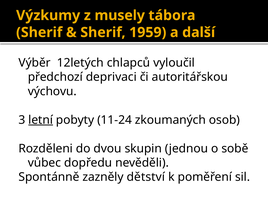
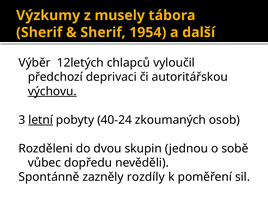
1959: 1959 -> 1954 (148, 32)
výchovu underline: none -> present (52, 91)
11-24: 11-24 -> 40-24 (115, 120)
dětství: dětství -> rozdíly (146, 177)
